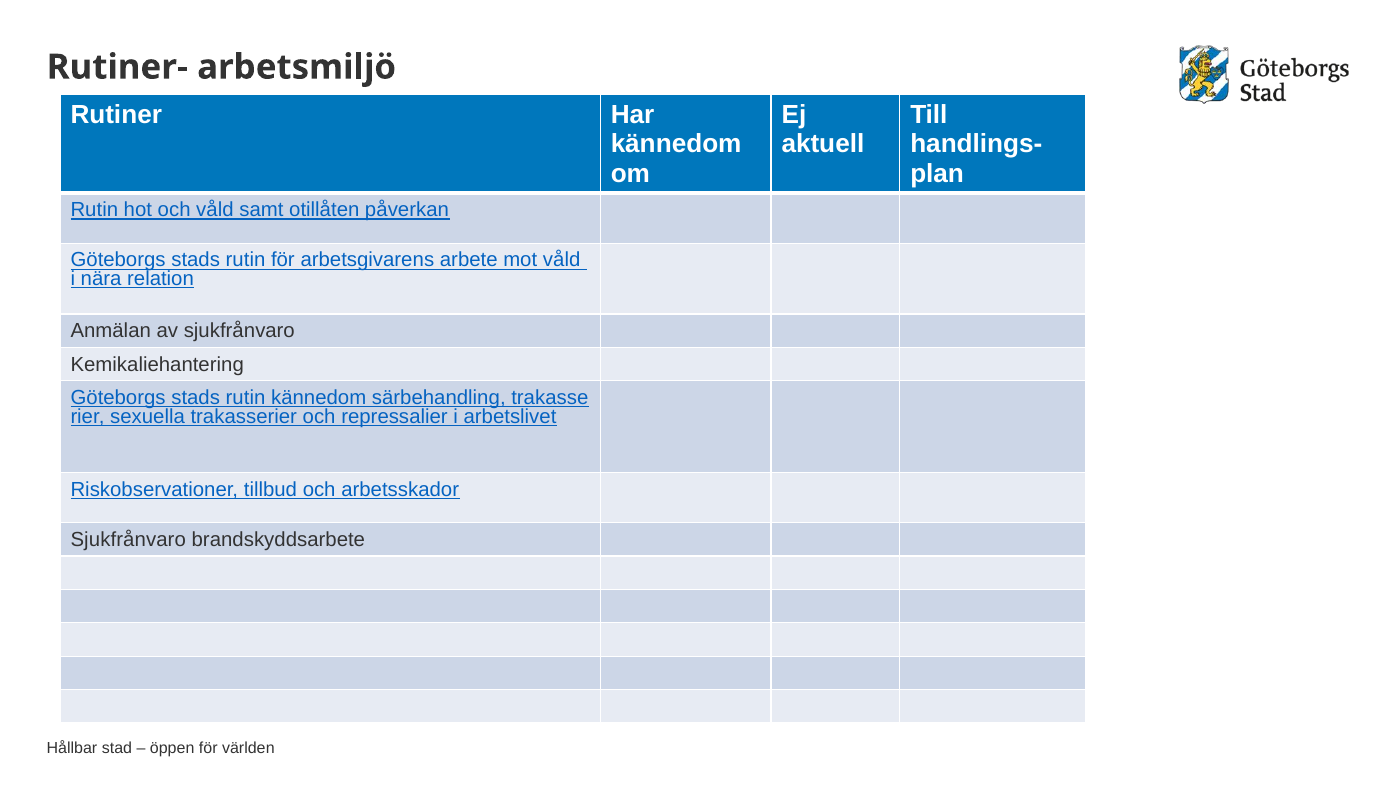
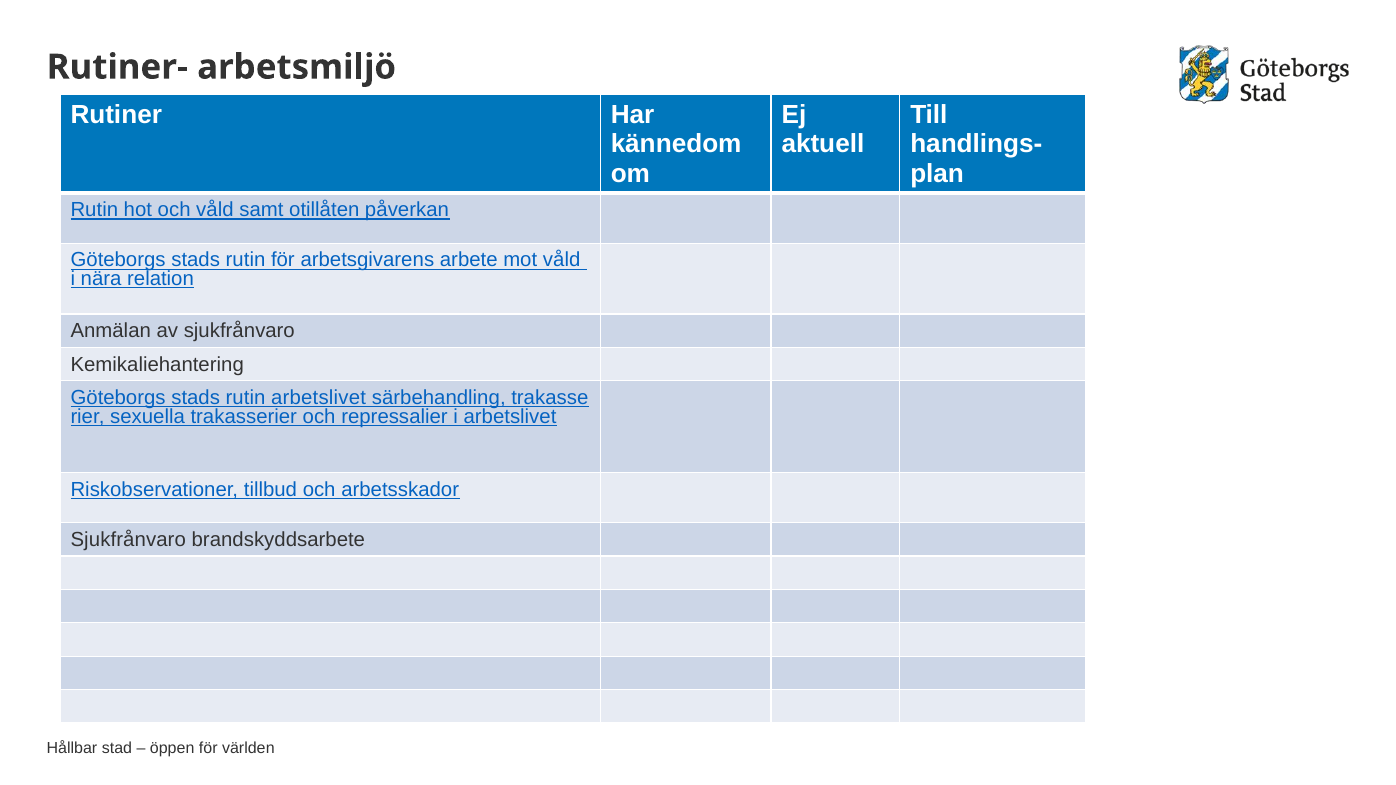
rutin kännedom: kännedom -> arbetslivet (319, 398)
